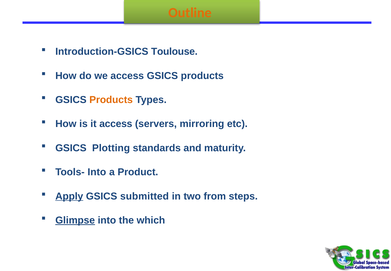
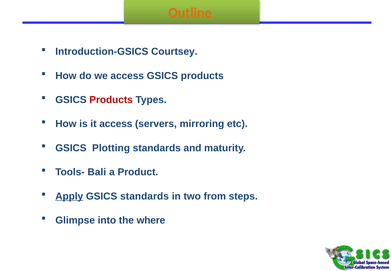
Toulouse: Toulouse -> Courtsey (174, 52)
Products colour: orange -> red (111, 100)
Tools- Into: Into -> Bali (97, 172)
GSICS submitted: submitted -> standards (144, 196)
Glimpse underline: present -> none (75, 220)
which: which -> where (151, 220)
